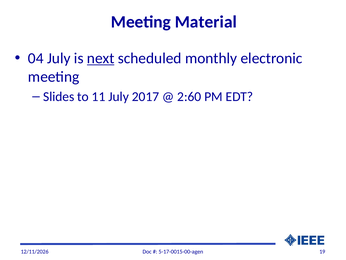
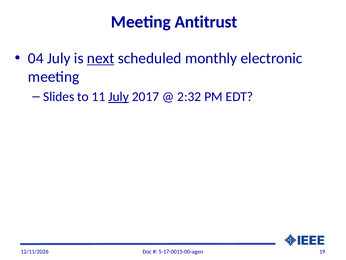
Material: Material -> Antitrust (206, 22)
July underline: none -> present (119, 96)
2:60: 2:60 -> 2:32 (189, 96)
